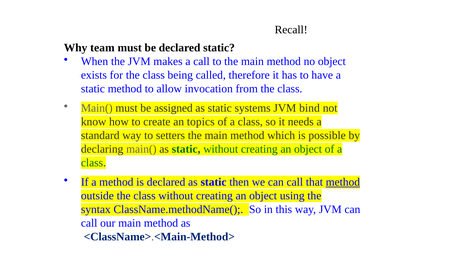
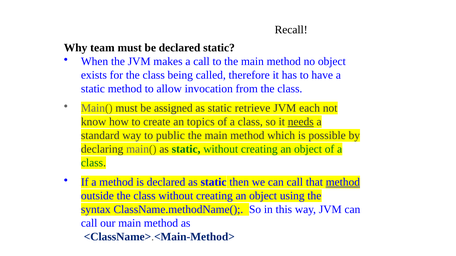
systems: systems -> retrieve (253, 108)
bind: bind -> each (310, 108)
needs underline: none -> present (301, 122)
setters: setters -> public (170, 136)
